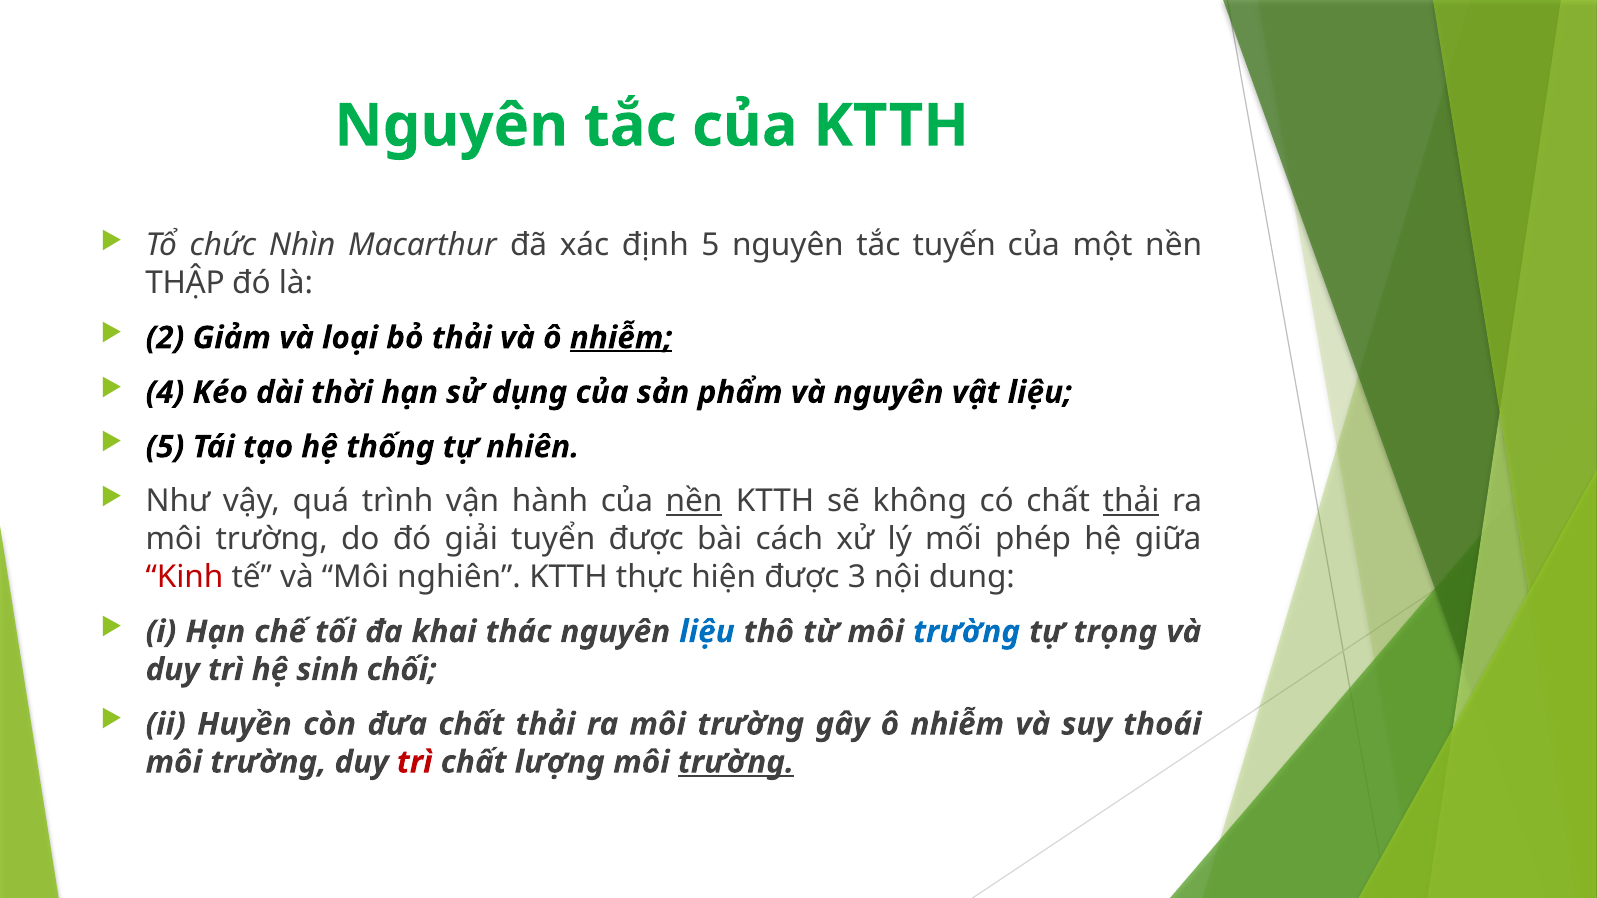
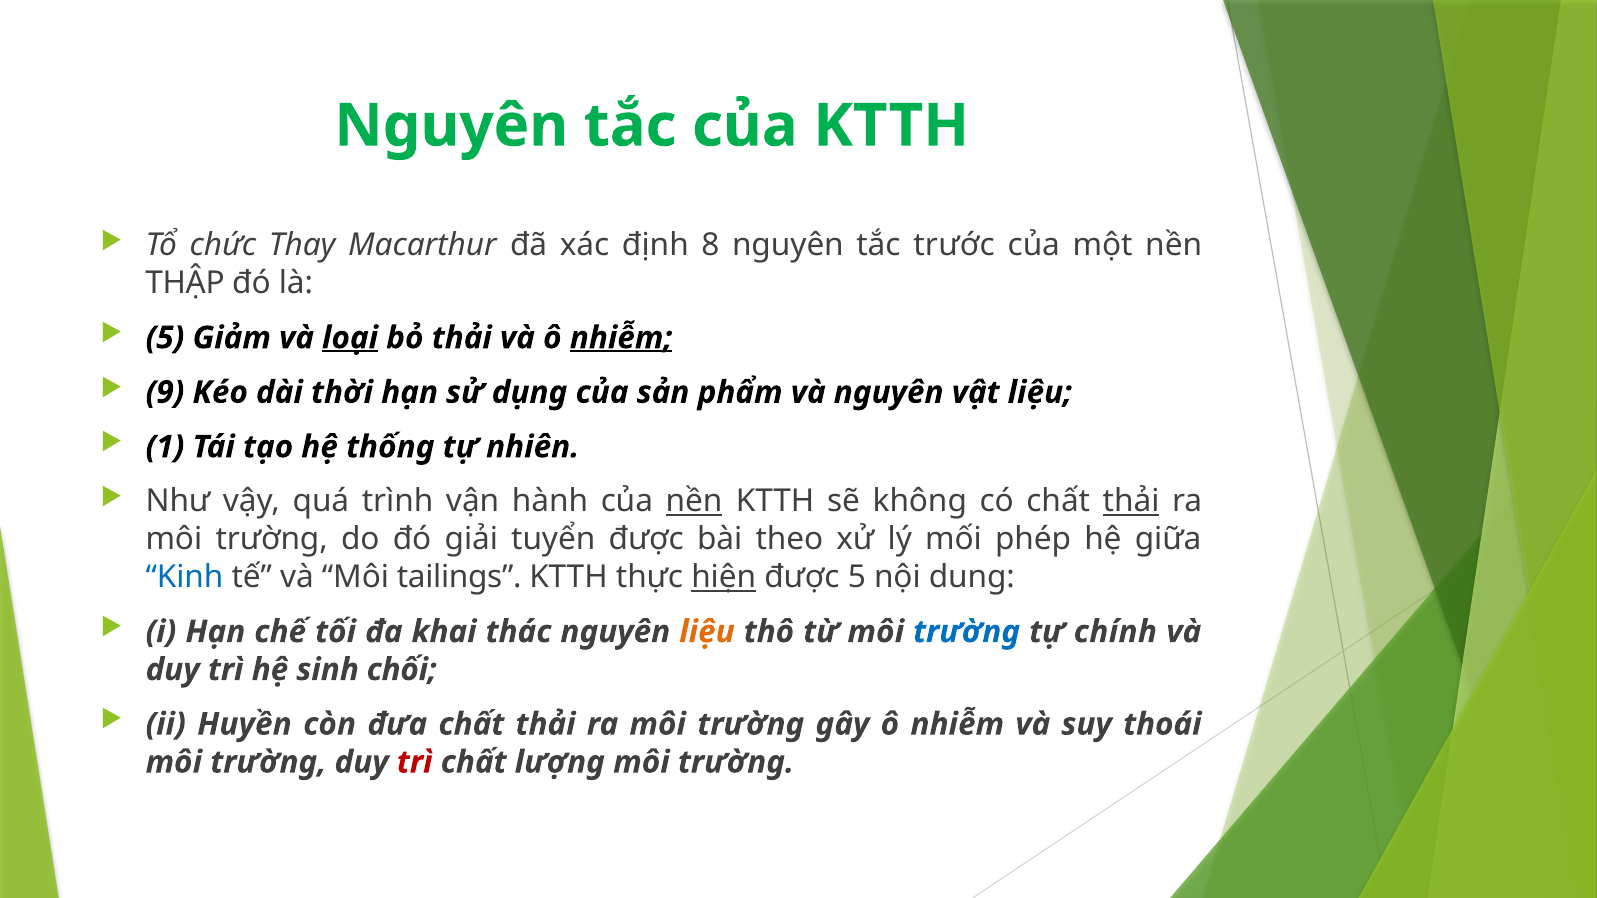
Nhìn: Nhìn -> Thay (302, 245)
5: 5 -> 8 (710, 245)
tuyến: tuyến -> trước (954, 245)
2: 2 -> 5 (165, 338)
loại underline: none -> present (350, 338)
4: 4 -> 9 (165, 393)
5: 5 -> 1 (165, 447)
cách: cách -> theo (789, 540)
Kinh colour: red -> blue (185, 577)
nghiên: nghiên -> tailings (459, 577)
hiện underline: none -> present (724, 577)
được 3: 3 -> 5 (857, 577)
liệu colour: blue -> orange (707, 632)
trọng: trọng -> chính (1115, 632)
trường underline: present -> none (736, 762)
